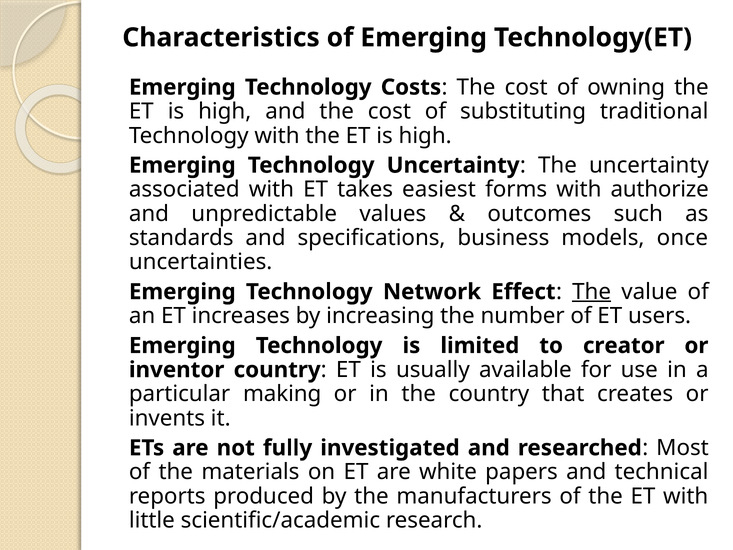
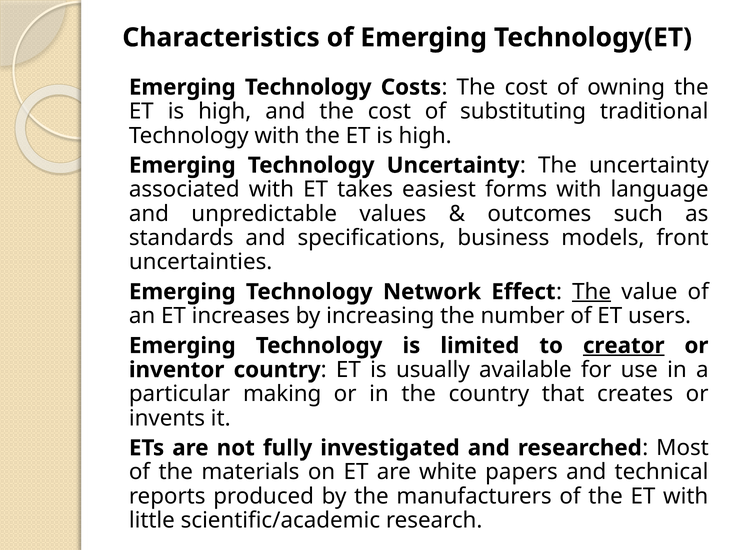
authorize: authorize -> language (660, 189)
once: once -> front (682, 238)
creator underline: none -> present (624, 345)
